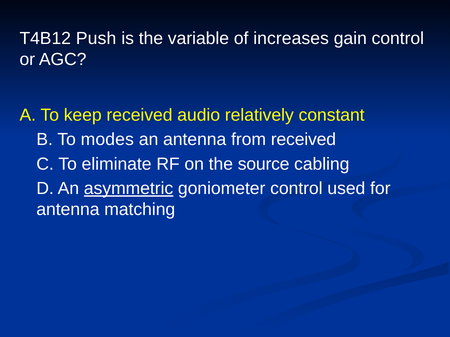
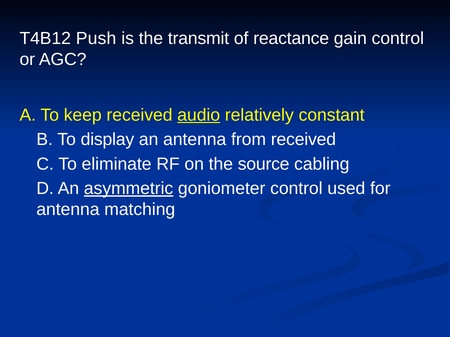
variable: variable -> transmit (199, 38)
increases: increases -> reactance (291, 38)
audio underline: none -> present (199, 115)
modes: modes -> display (107, 140)
